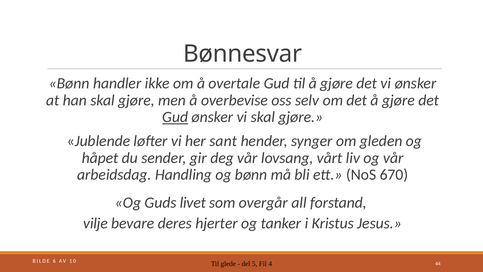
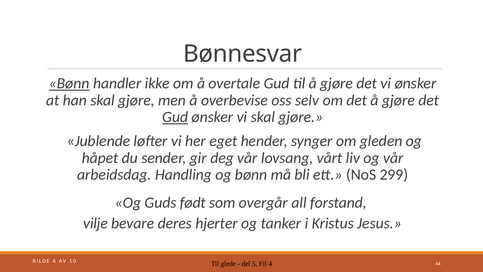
Bønn underline: none -> present (69, 83)
sant: sant -> eget (223, 141)
670: 670 -> 299 (394, 175)
livet: livet -> født (193, 202)
